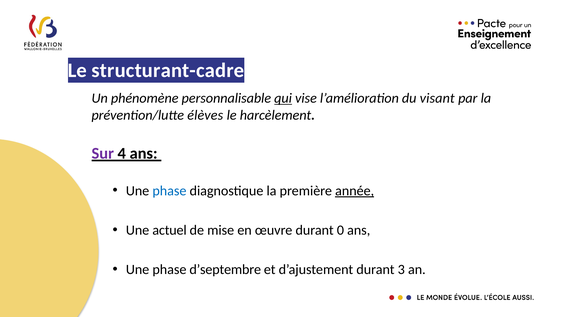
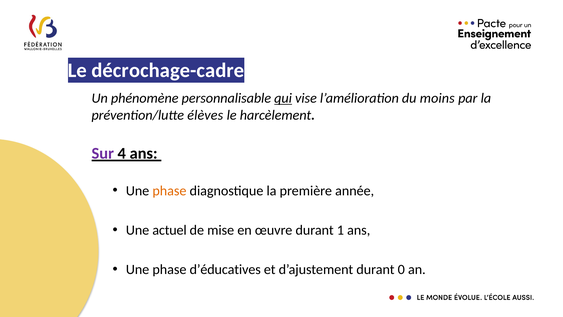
structurant-cadre: structurant-cadre -> décrochage-cadre (168, 70)
visant: visant -> moins (437, 98)
phase colour: blue -> orange (169, 191)
année underline: present -> none (355, 191)
0: 0 -> 1 (340, 230)
d’septembre: d’septembre -> d’éducatives (225, 269)
3: 3 -> 0 (401, 269)
